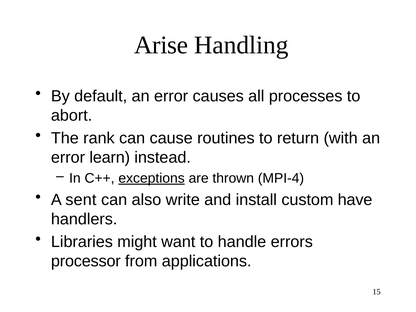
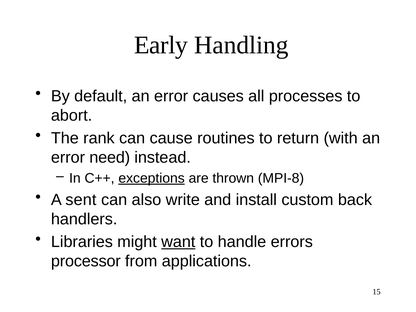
Arise: Arise -> Early (161, 45)
learn: learn -> need (110, 158)
MPI-4: MPI-4 -> MPI-8 (281, 178)
have: have -> back (355, 200)
want underline: none -> present (178, 242)
